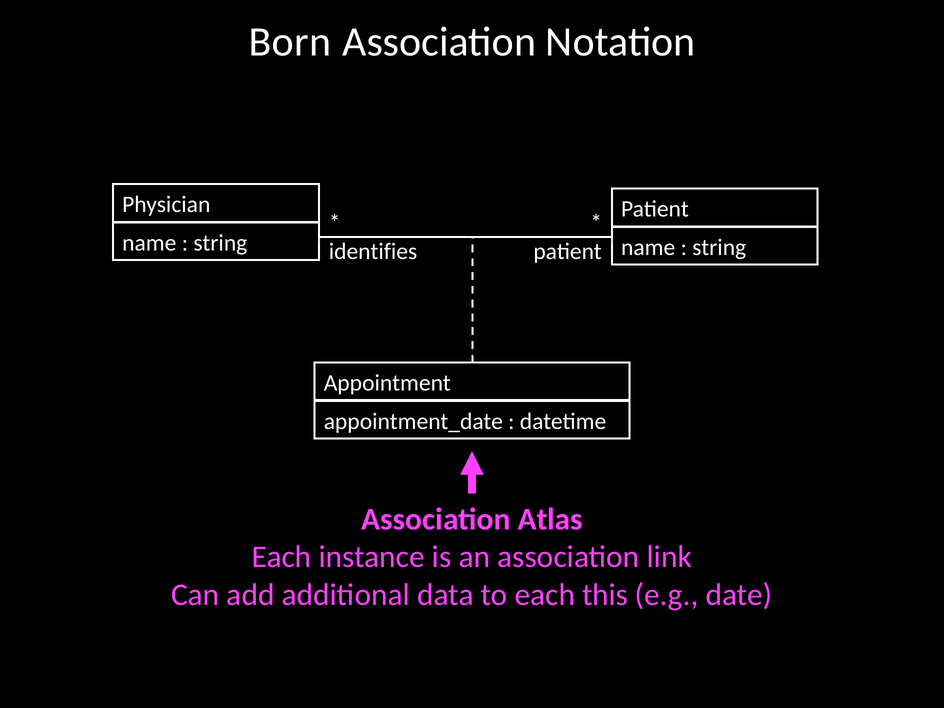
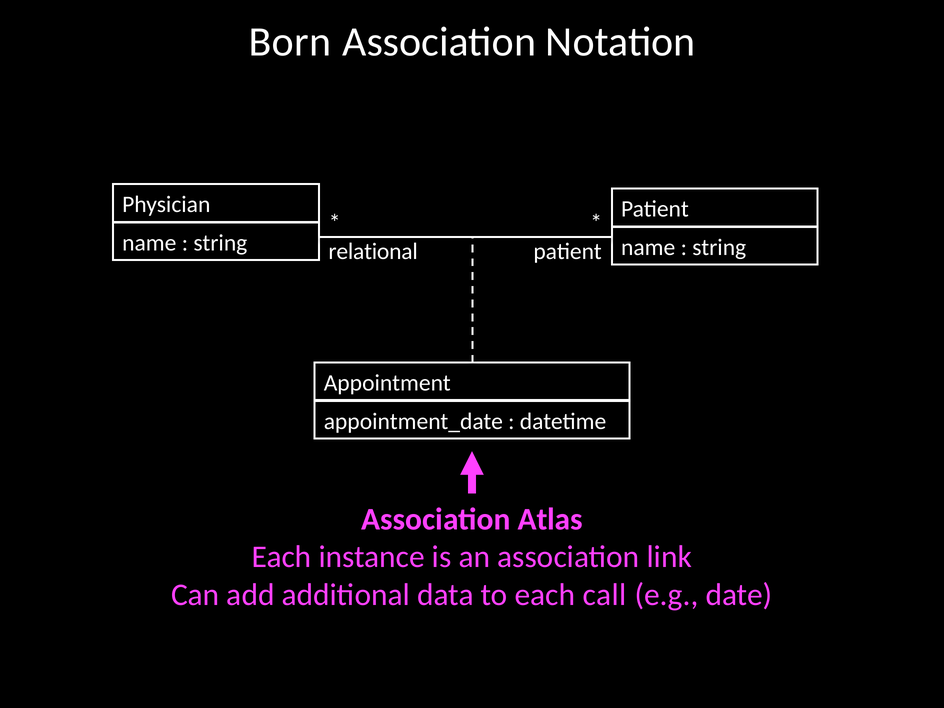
identifies: identifies -> relational (373, 251)
this: this -> call (605, 595)
